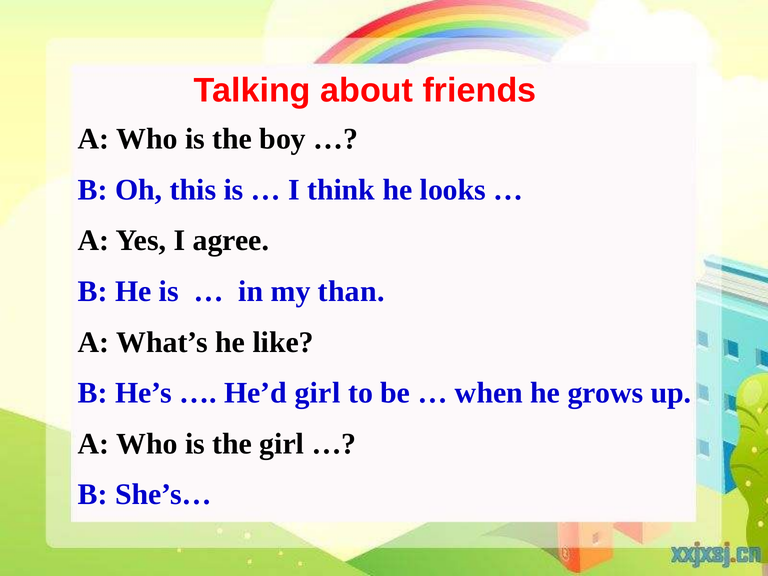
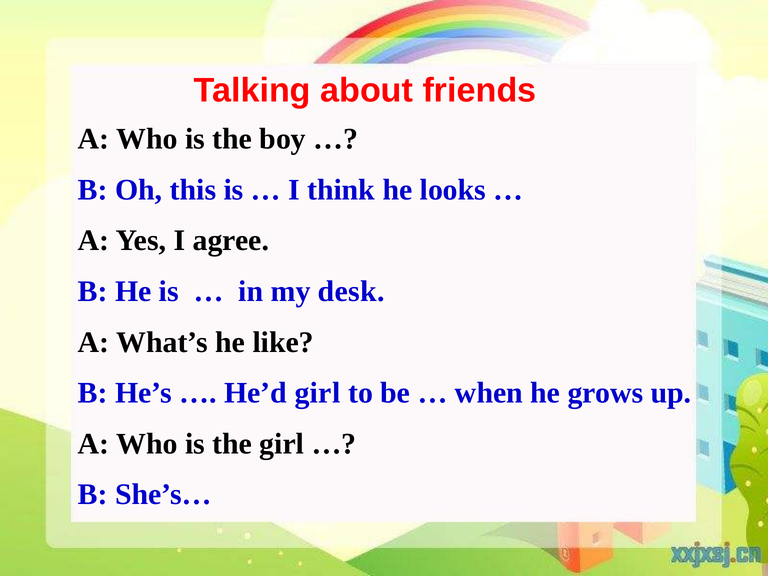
than: than -> desk (351, 291)
